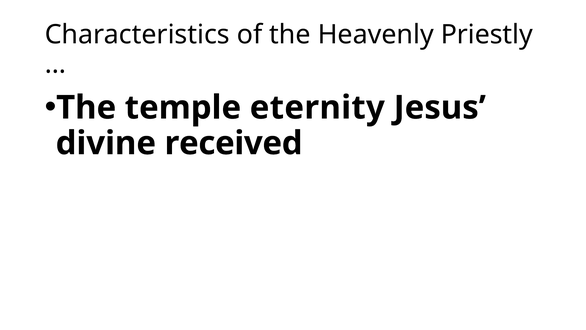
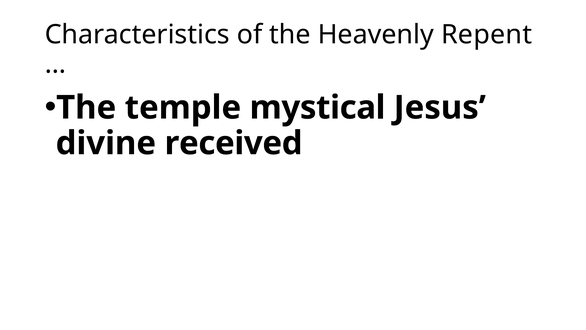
Priestly: Priestly -> Repent (487, 35)
eternity: eternity -> mystical (318, 108)
